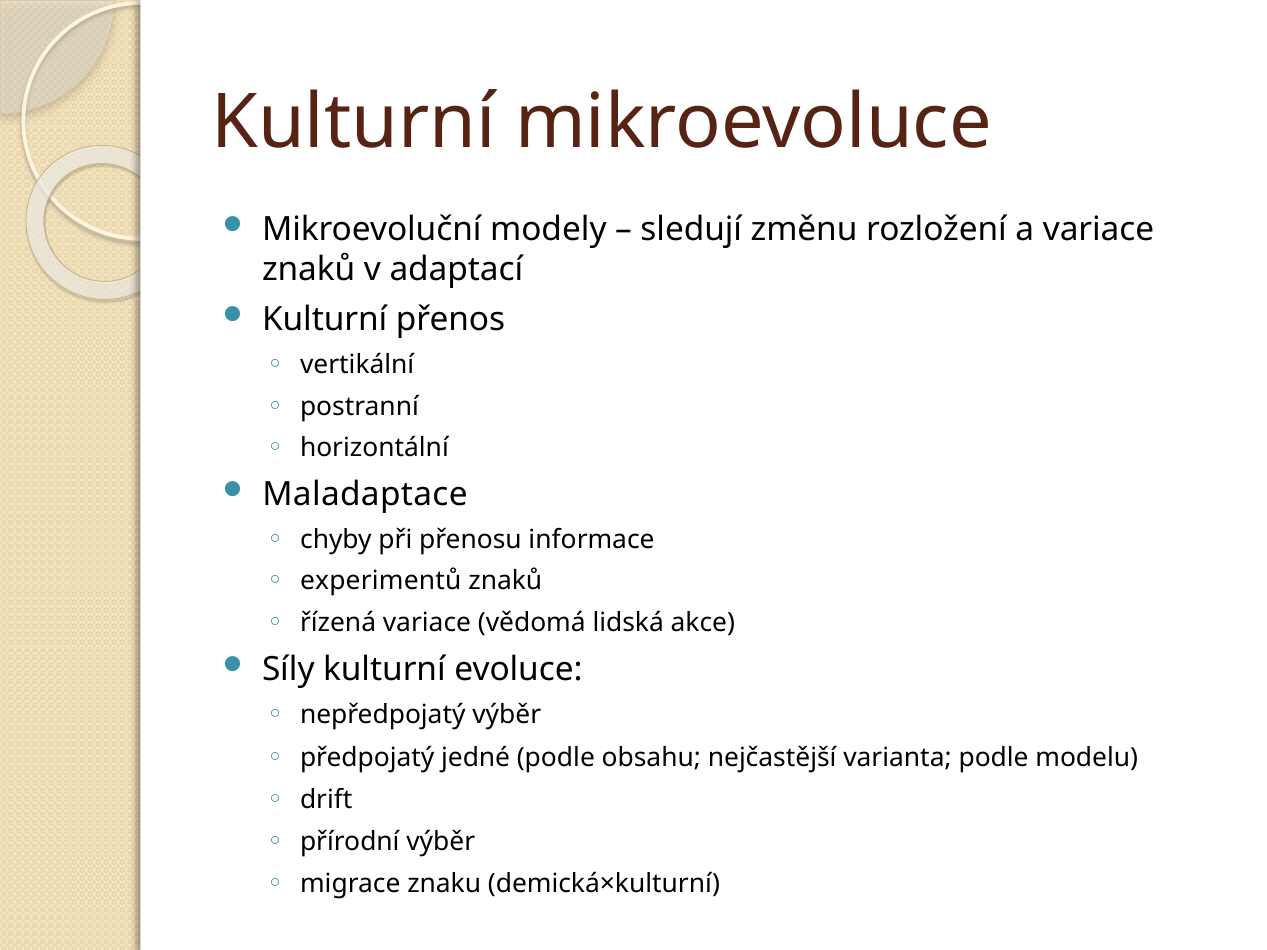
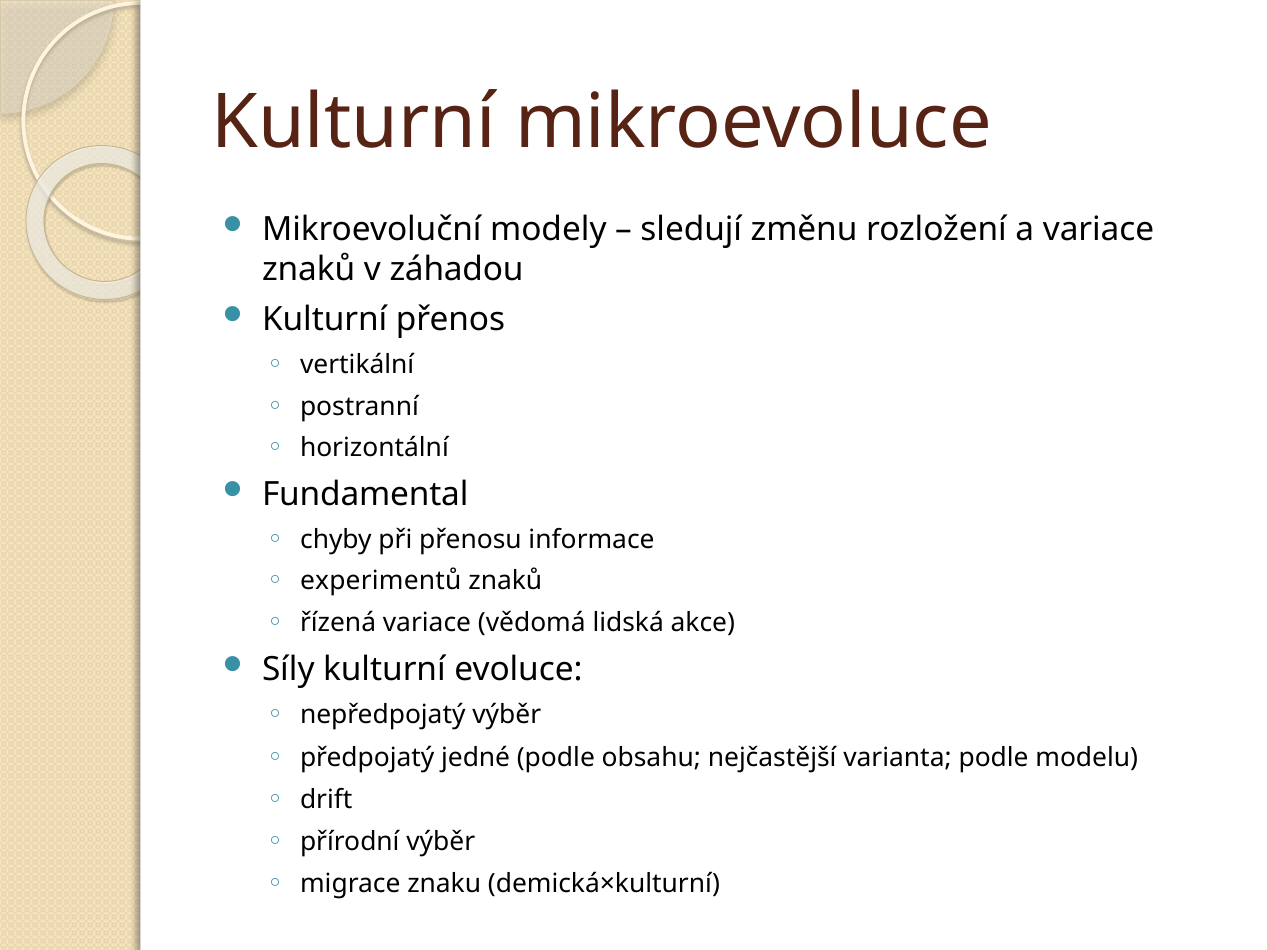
adaptací: adaptací -> záhadou (456, 269)
Maladaptace: Maladaptace -> Fundamental (365, 495)
